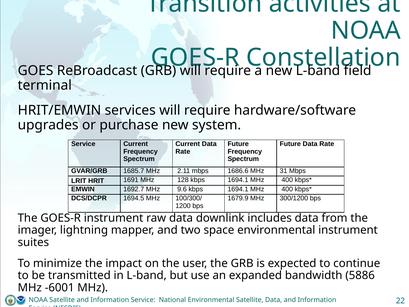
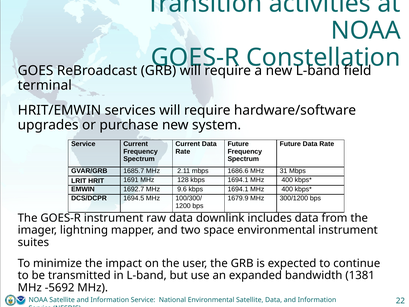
5886: 5886 -> 1381 (360, 275)
-6001: -6001 -> -5692 (60, 288)
